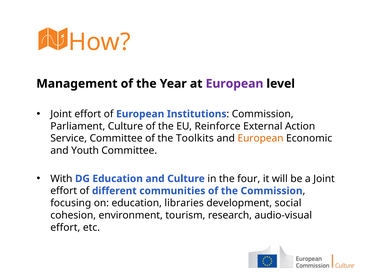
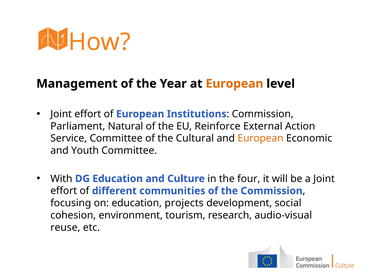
European colour: purple -> orange (234, 84)
Parliament Culture: Culture -> Natural (126, 126)
Toolkits: Toolkits -> Cultural (195, 138)
libraries: libraries -> projects (184, 203)
effort: effort -> reuse (65, 227)
